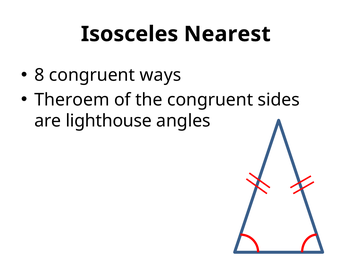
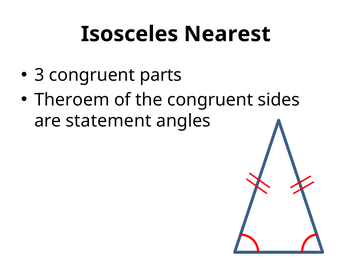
8: 8 -> 3 (39, 75)
ways: ways -> parts (161, 75)
lighthouse: lighthouse -> statement (109, 121)
